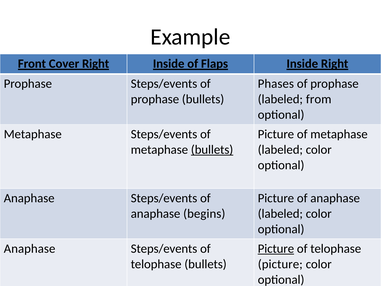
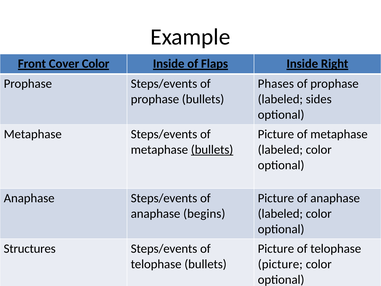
Cover Right: Right -> Color (96, 64)
from: from -> sides (319, 99)
Anaphase: Anaphase -> Structures (30, 248)
Picture underline: present -> none (276, 248)
